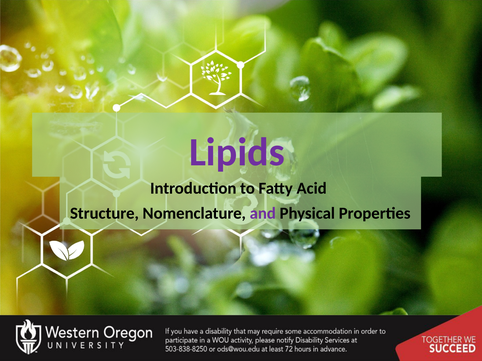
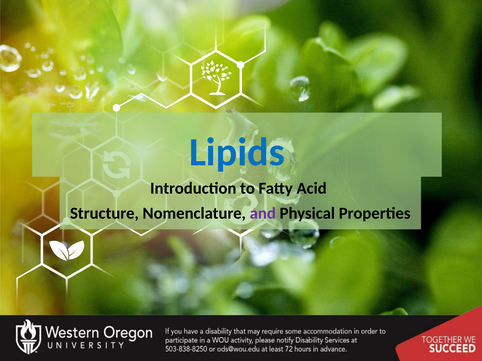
Lipids colour: purple -> blue (237, 152)
